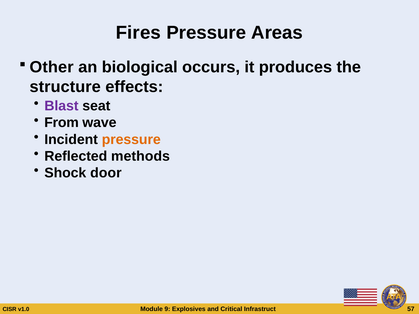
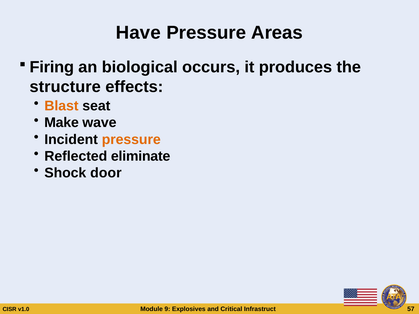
Fires: Fires -> Have (138, 33)
Other: Other -> Firing (52, 67)
Blast colour: purple -> orange (61, 106)
From: From -> Make (62, 123)
methods: methods -> eliminate (141, 156)
